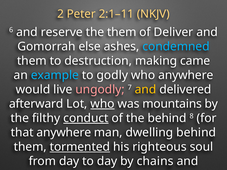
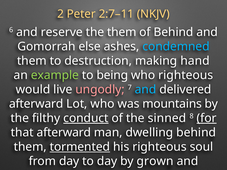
2:1–11: 2:1–11 -> 2:7–11 (116, 14)
of Deliver: Deliver -> Behind (173, 32)
came: came -> hand (195, 61)
example colour: light blue -> light green (55, 75)
godly: godly -> being (112, 75)
who anywhere: anywhere -> righteous (186, 75)
and colour: yellow -> light blue (146, 90)
who underline: present -> none (102, 104)
the behind: behind -> sinned (167, 118)
for underline: none -> present (207, 118)
that anywhere: anywhere -> afterward (64, 133)
chains: chains -> grown (155, 161)
